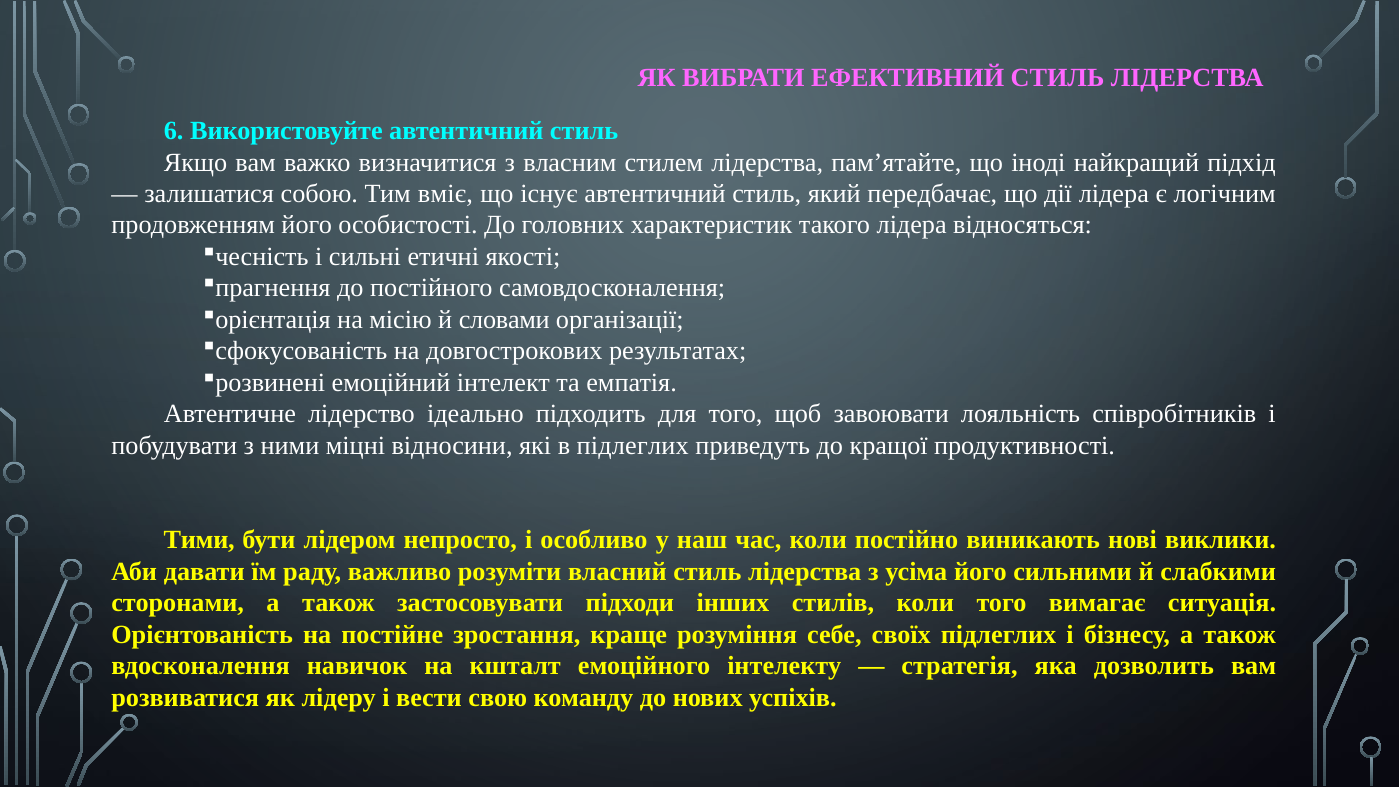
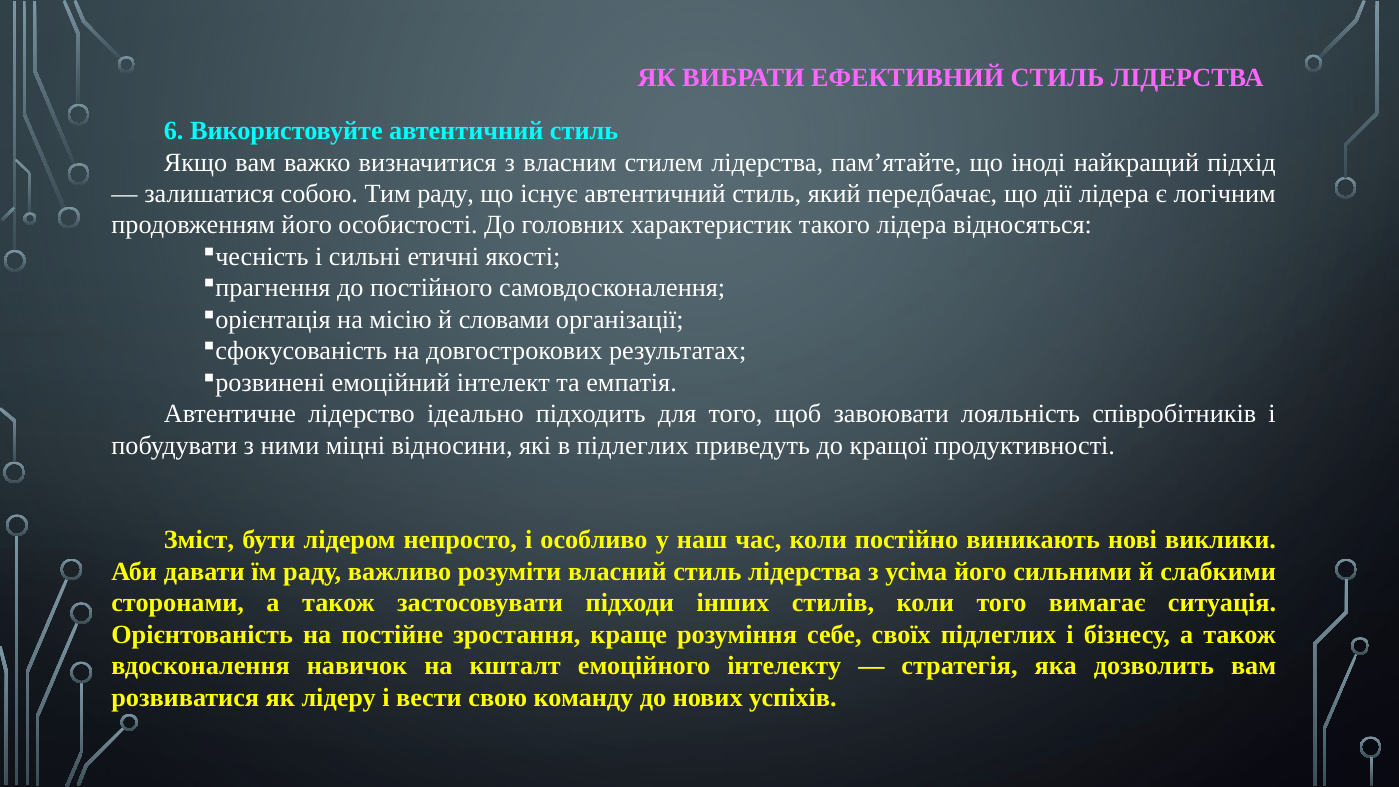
Тим вміє: вміє -> раду (446, 194)
Тими: Тими -> Зміст (199, 540)
